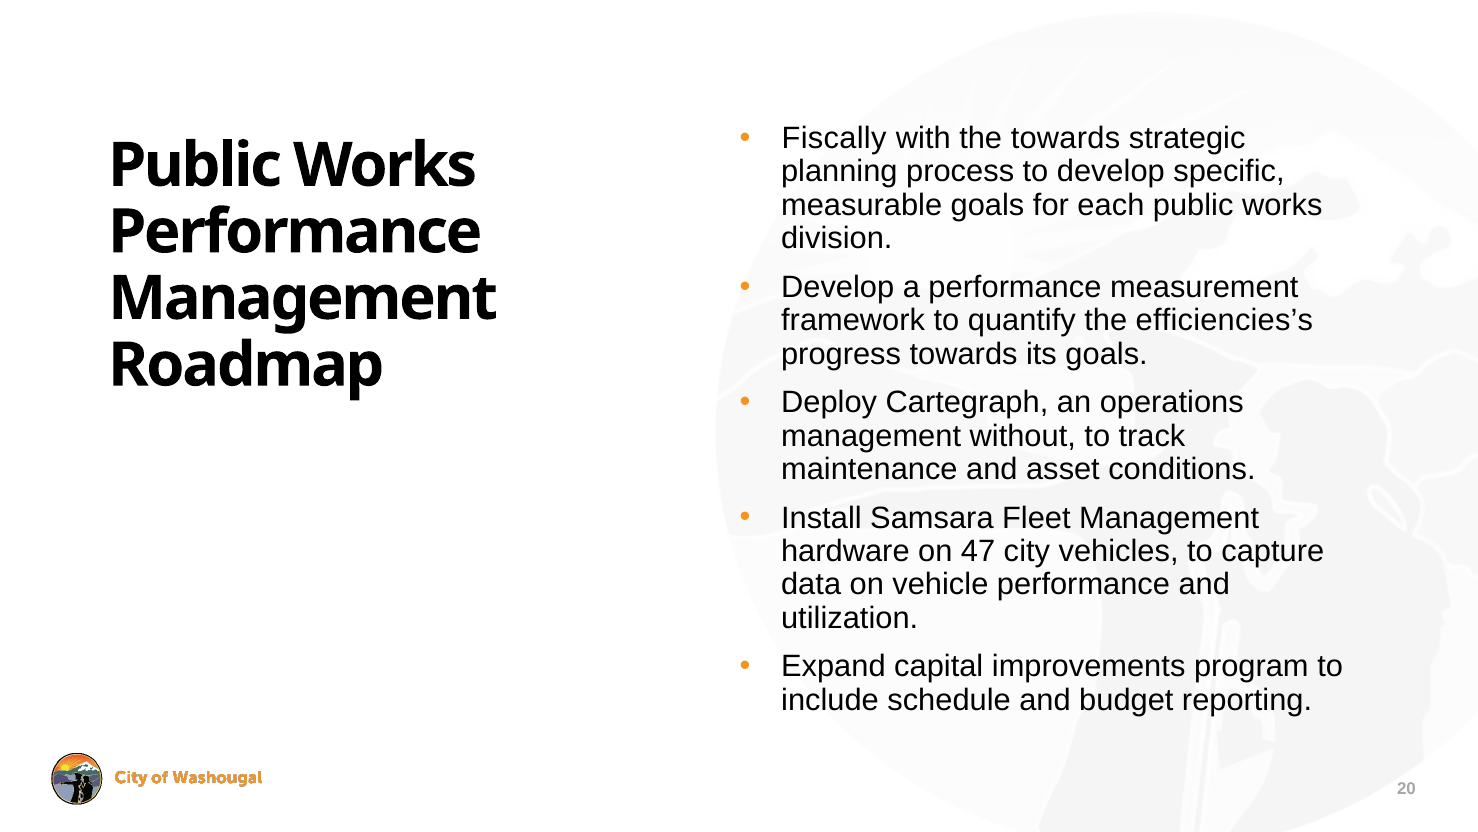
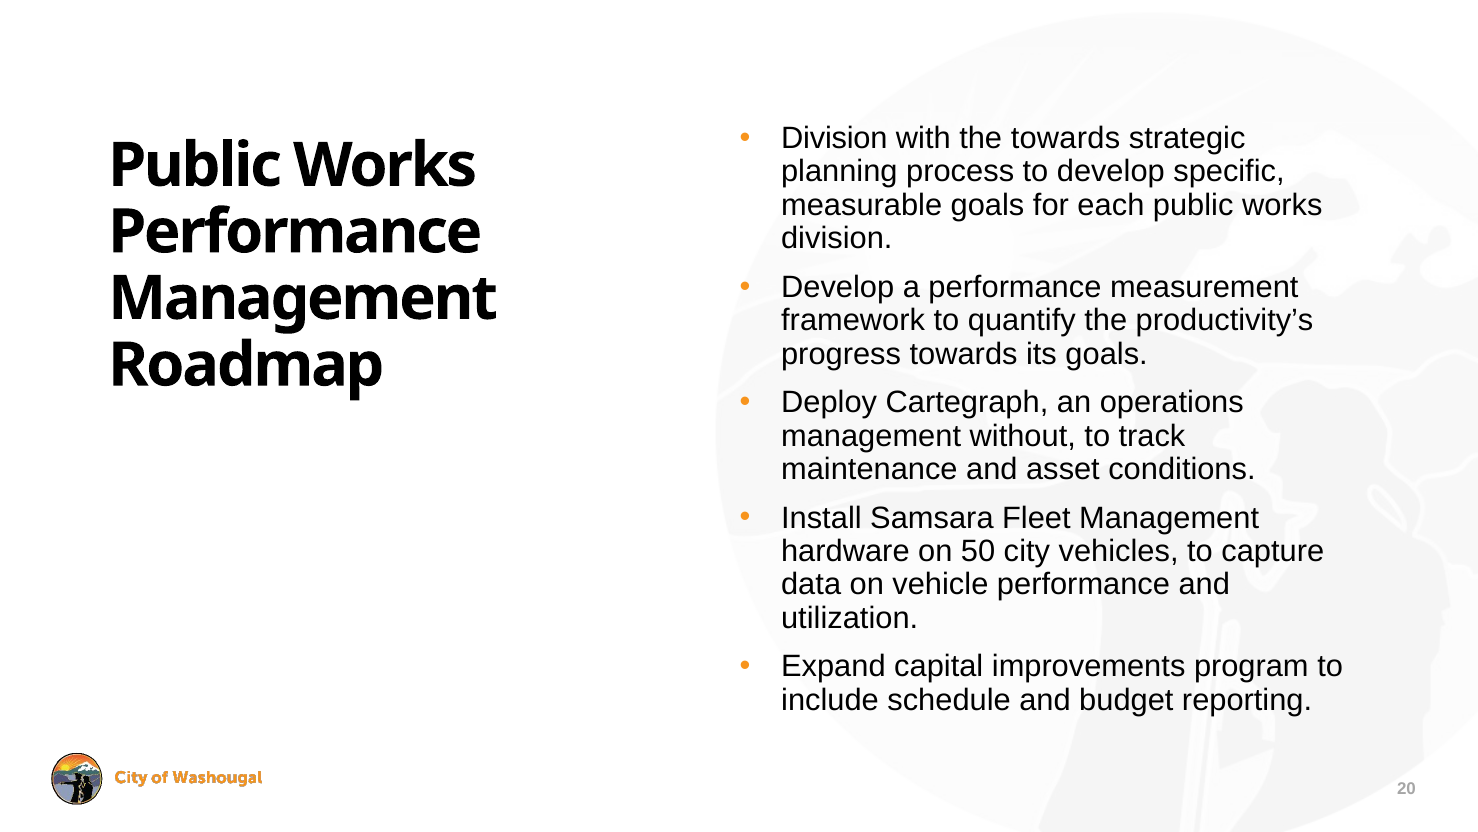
Fiscally: Fiscally -> Division (834, 138)
efficiencies’s: efficiencies’s -> productivity’s (1225, 320)
47: 47 -> 50 (978, 551)
